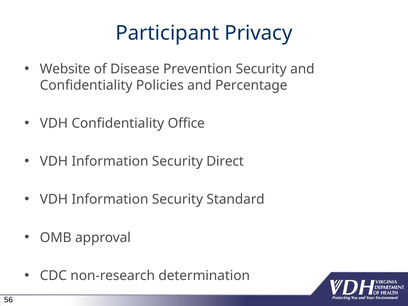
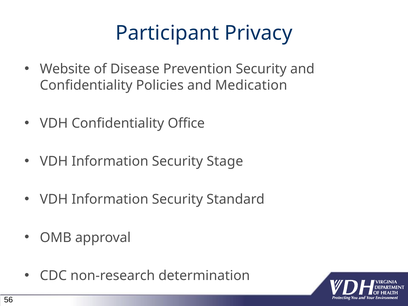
Percentage: Percentage -> Medication (251, 85)
Direct: Direct -> Stage (225, 161)
